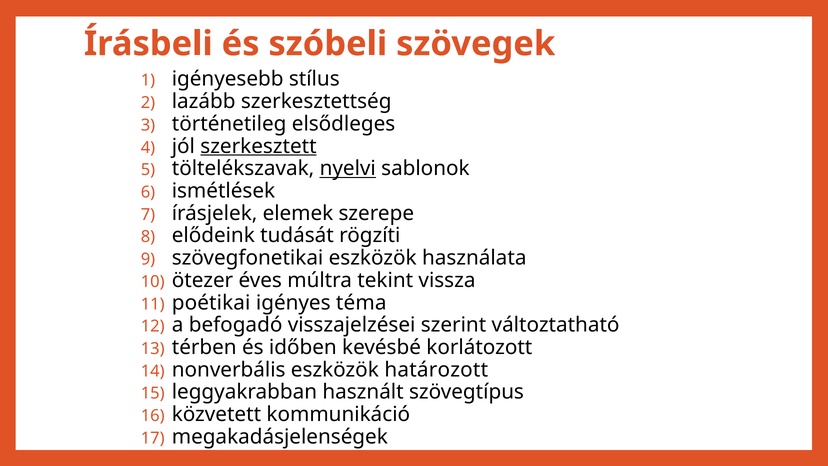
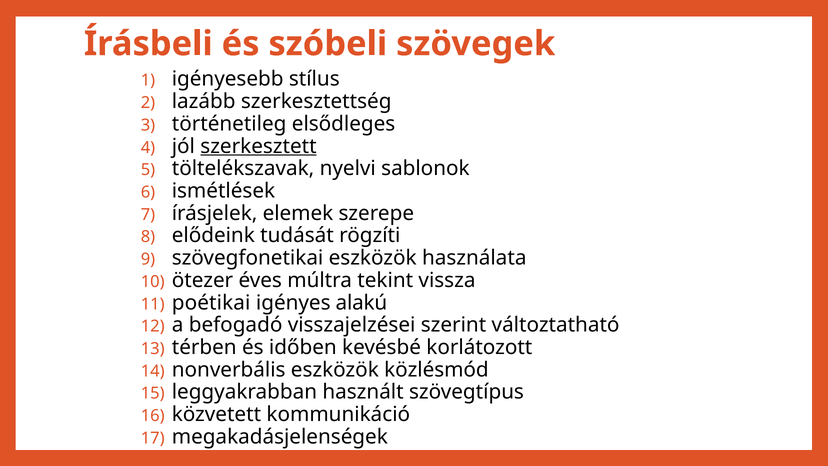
nyelvi underline: present -> none (348, 168)
téma: téma -> alakú (361, 303)
határozott: határozott -> közlésmód (436, 370)
